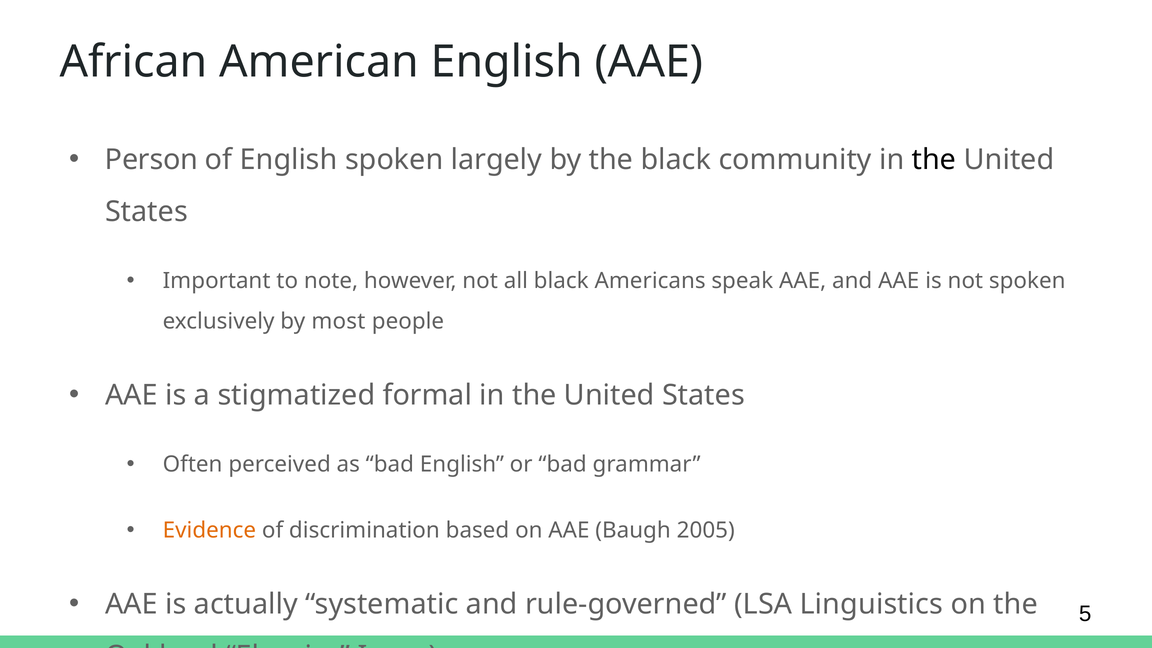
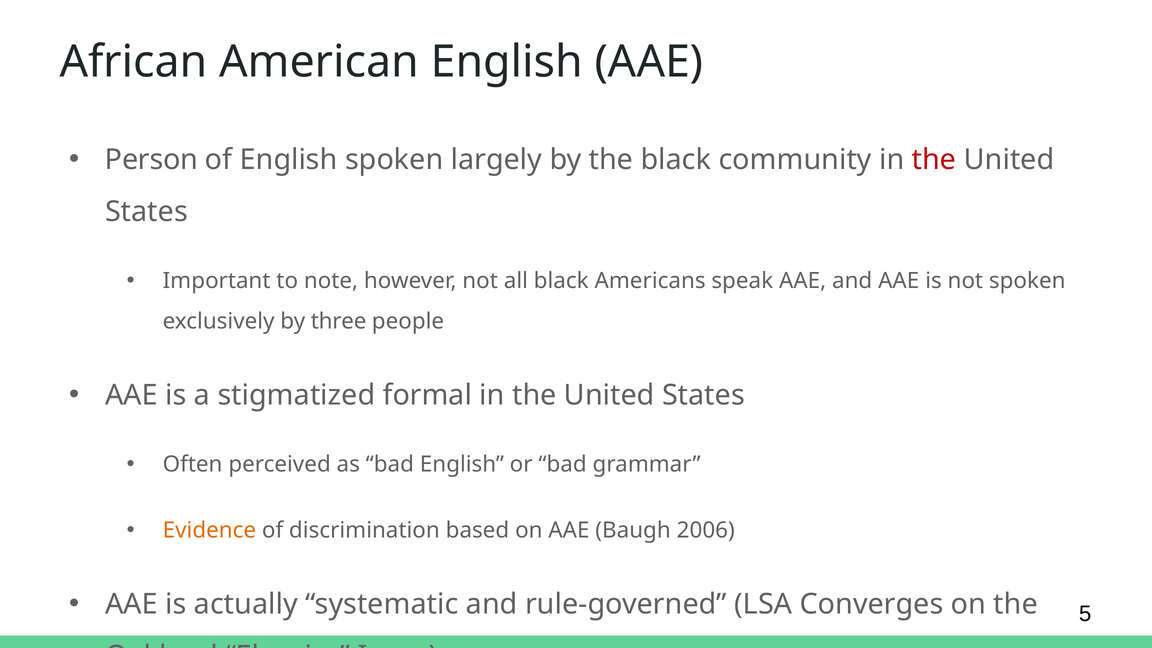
the colour: black -> red (934, 160)
most: most -> three (339, 321)
2005: 2005 -> 2006 (706, 530)
Linguistics: Linguistics -> Converges (872, 604)
